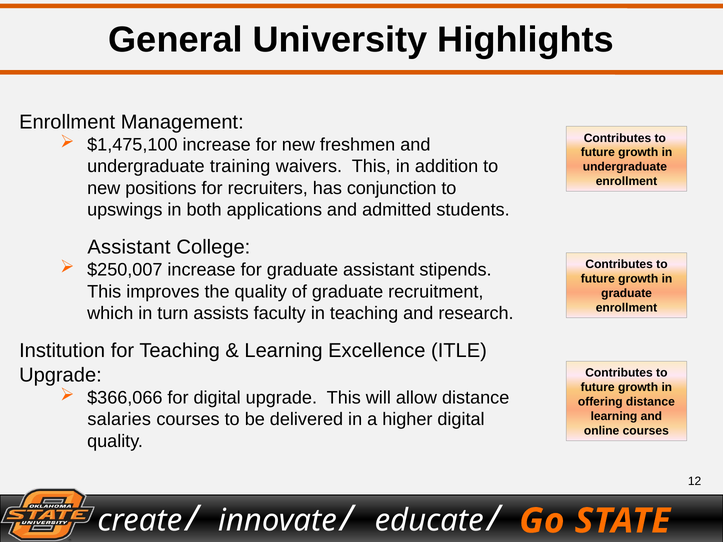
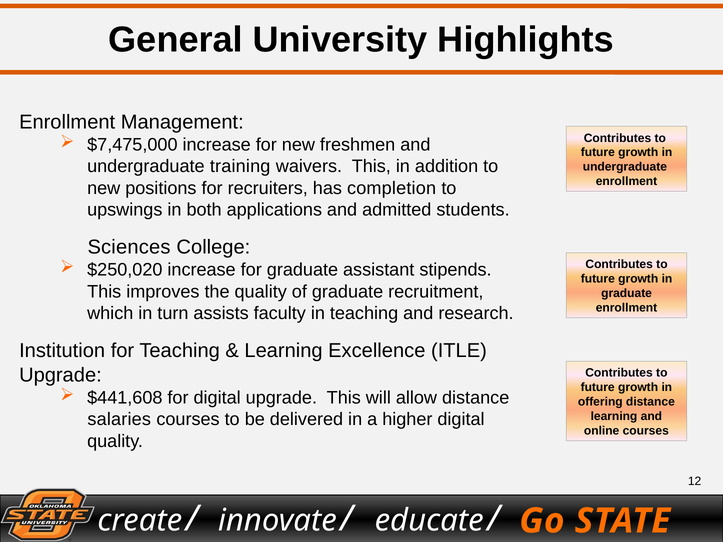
$1,475,100: $1,475,100 -> $7,475,000 (132, 145)
conjunction: conjunction -> completion (392, 188)
Assistant: Assistant -> Sciences (129, 247)
$250,007: $250,007 -> $250,020 (125, 270)
$366,066: $366,066 -> $441,608 (125, 398)
